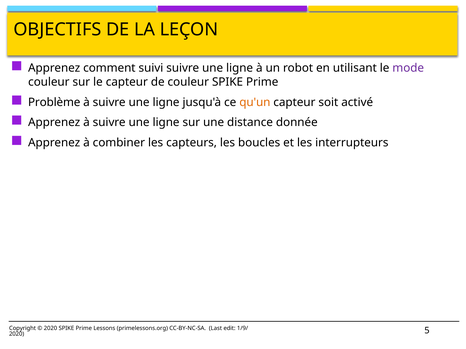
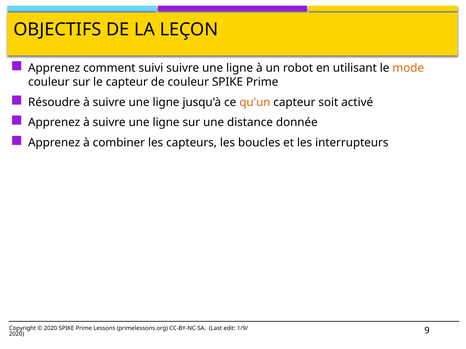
mode colour: purple -> orange (408, 68)
Problème: Problème -> Résoudre (54, 102)
5: 5 -> 9 (427, 331)
